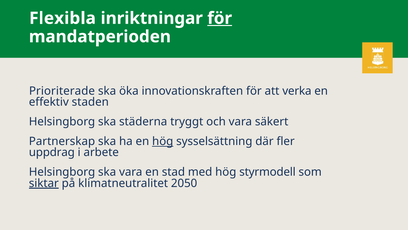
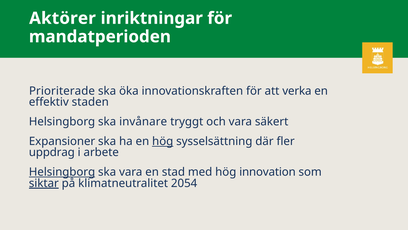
Flexibla: Flexibla -> Aktörer (62, 18)
för underline: present -> none (220, 18)
städerna: städerna -> invånare (143, 122)
Partnerskap: Partnerskap -> Expansioner (62, 141)
Helsingborg underline: none -> present (62, 172)
styrmodell: styrmodell -> innovation (267, 172)
2050: 2050 -> 2054 (184, 183)
